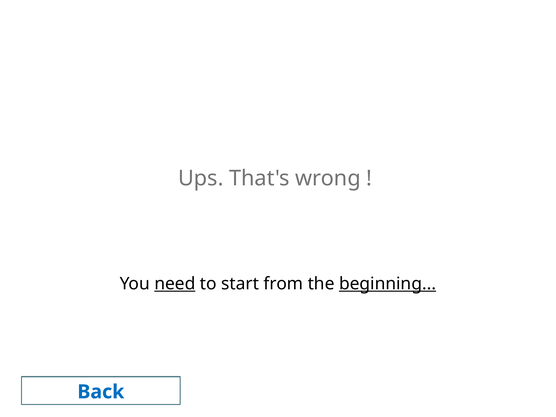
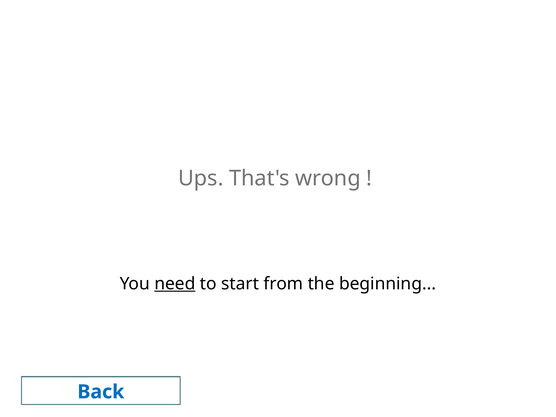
beginning underline: present -> none (388, 284)
